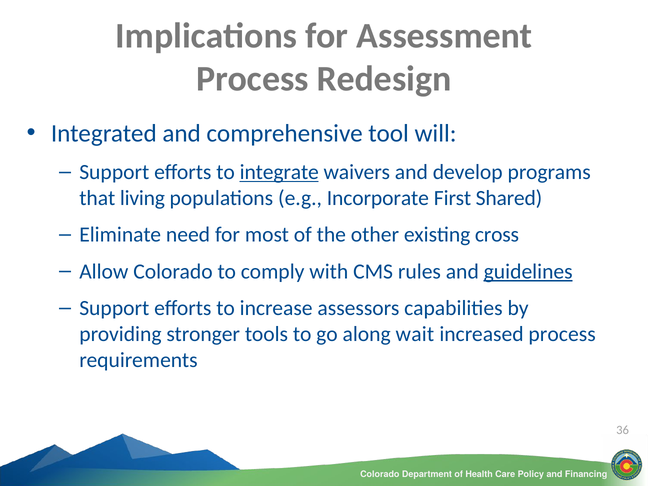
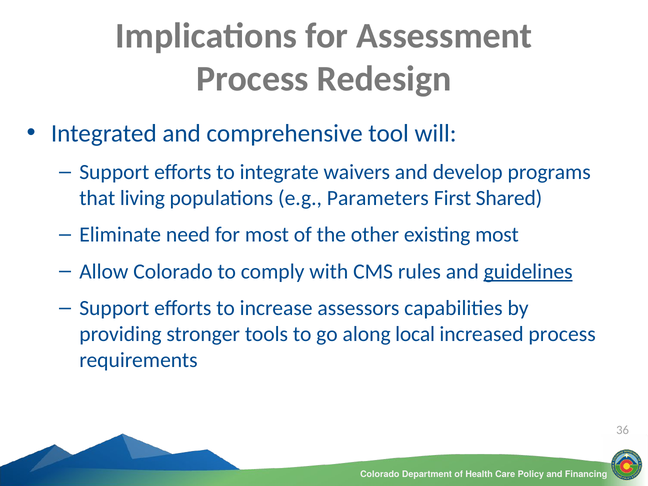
integrate underline: present -> none (279, 172)
Incorporate: Incorporate -> Parameters (378, 198)
existing cross: cross -> most (497, 235)
wait: wait -> local (415, 334)
